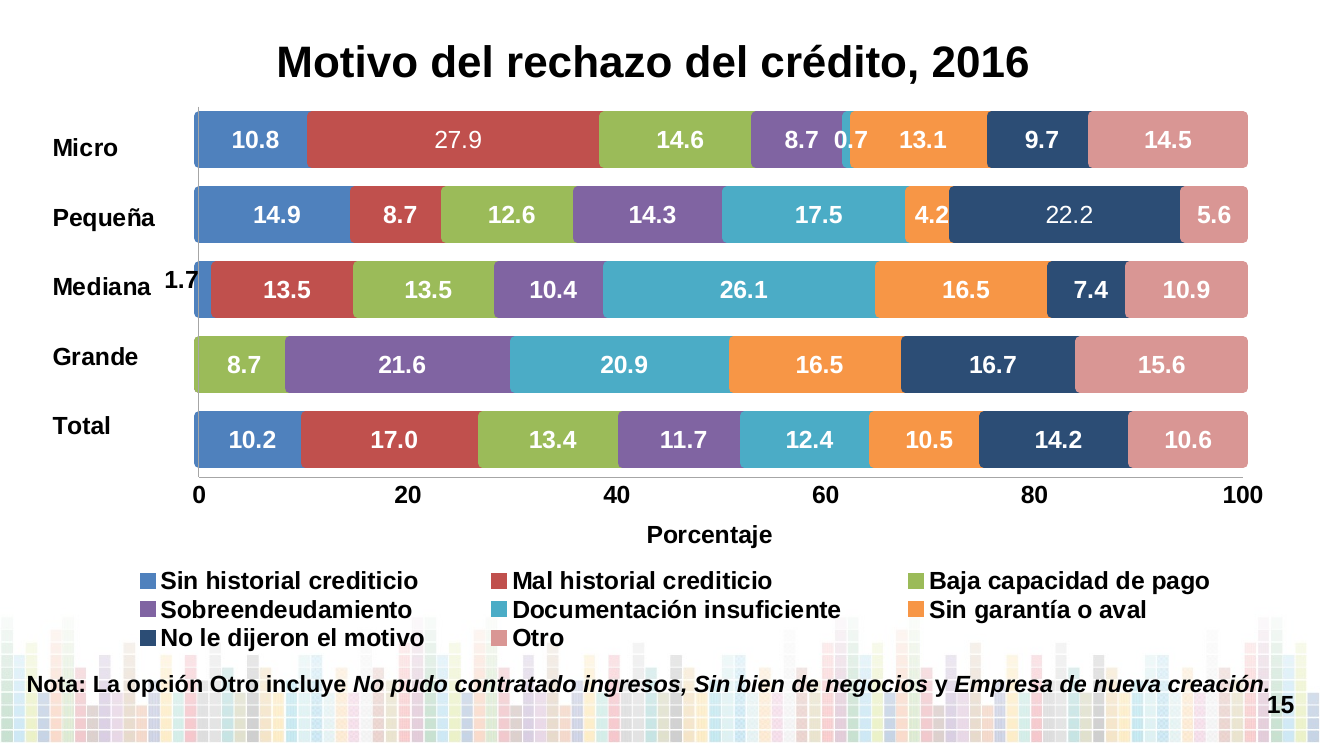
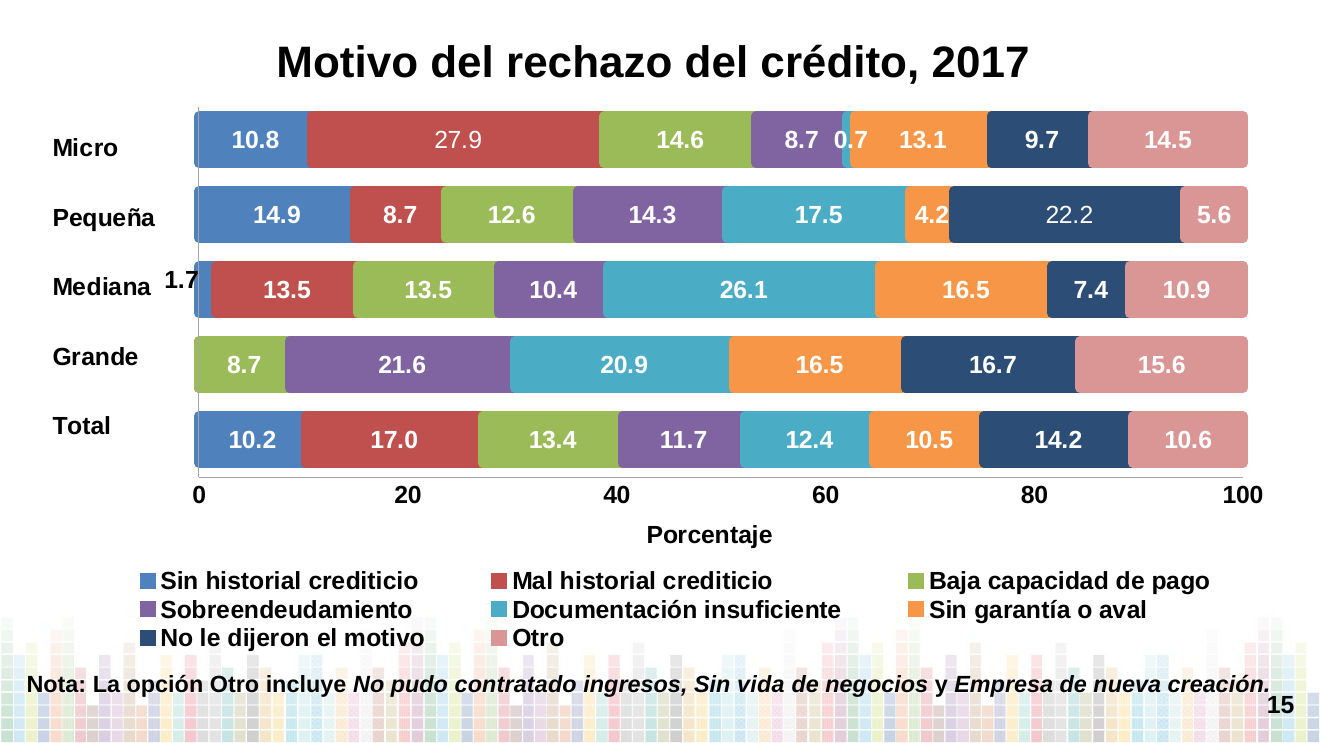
2016: 2016 -> 2017 (981, 63)
bien: bien -> vida (761, 684)
